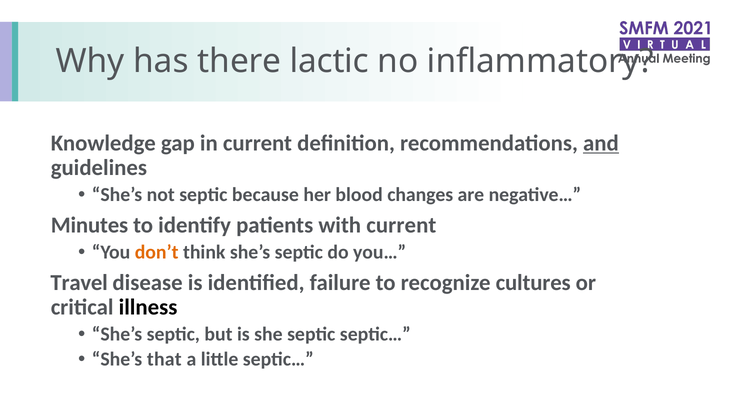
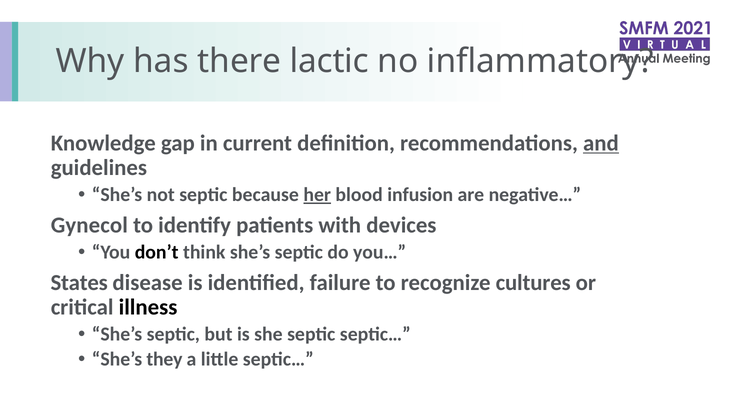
her underline: none -> present (317, 194)
changes: changes -> infusion (420, 194)
Minutes: Minutes -> Gynecol (89, 225)
with current: current -> devices (401, 225)
don’t colour: orange -> black (157, 252)
Travel: Travel -> States (79, 282)
that: that -> they (164, 359)
